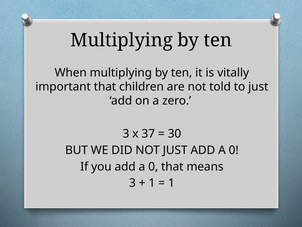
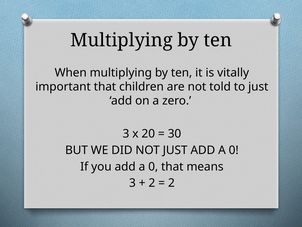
37: 37 -> 20 (148, 133)
1: 1 -> 2 (152, 183)
1: 1 -> 2 (171, 183)
